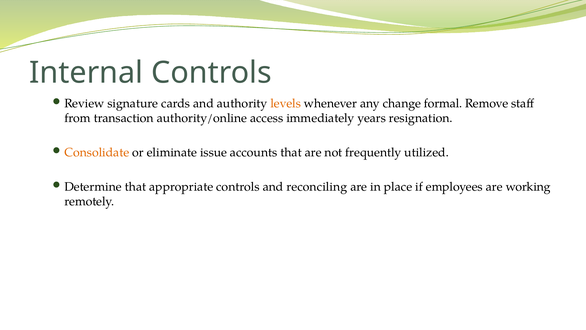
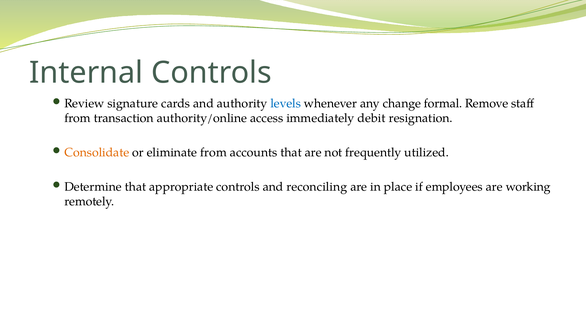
levels colour: orange -> blue (286, 103)
years: years -> debit (372, 118)
eliminate issue: issue -> from (213, 152)
